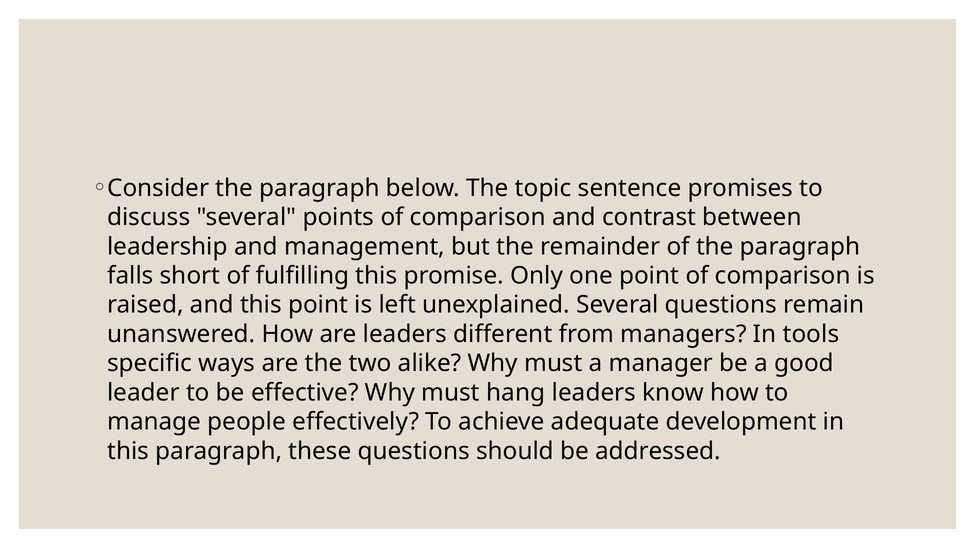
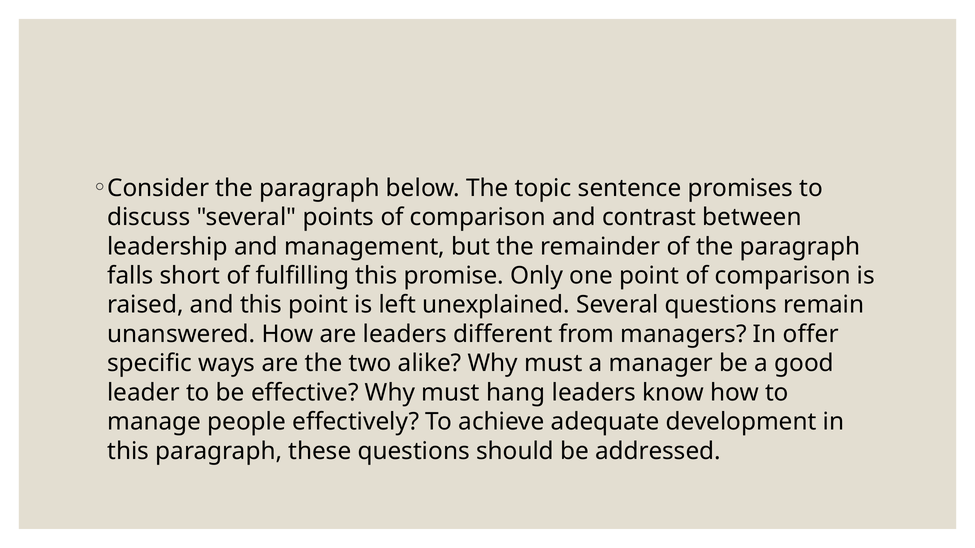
tools: tools -> offer (811, 334)
